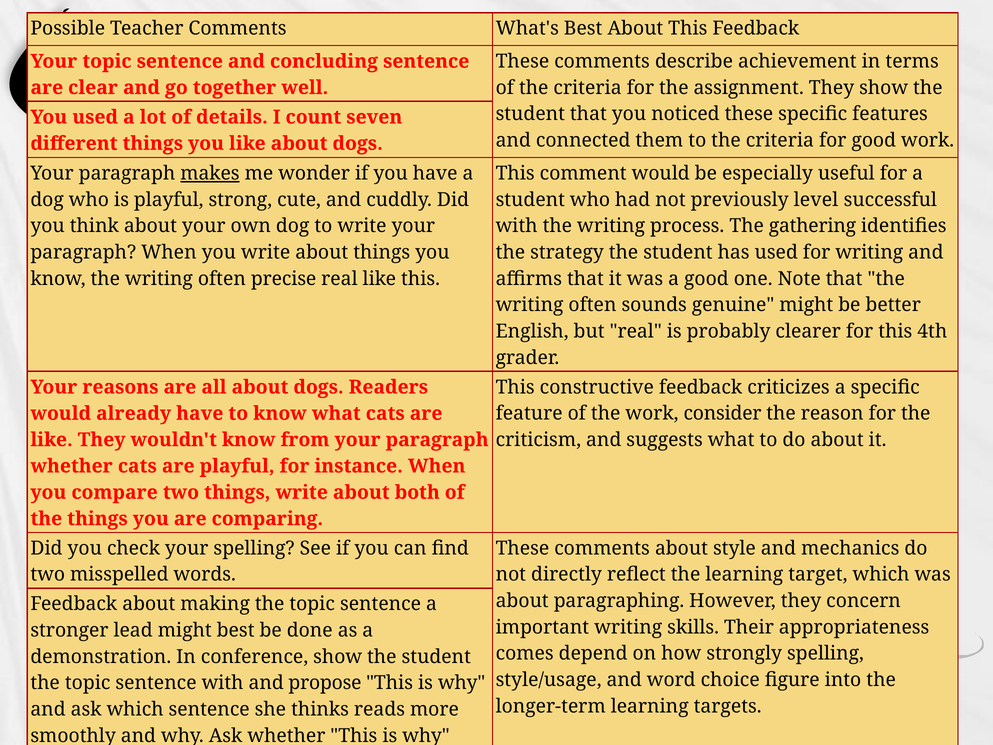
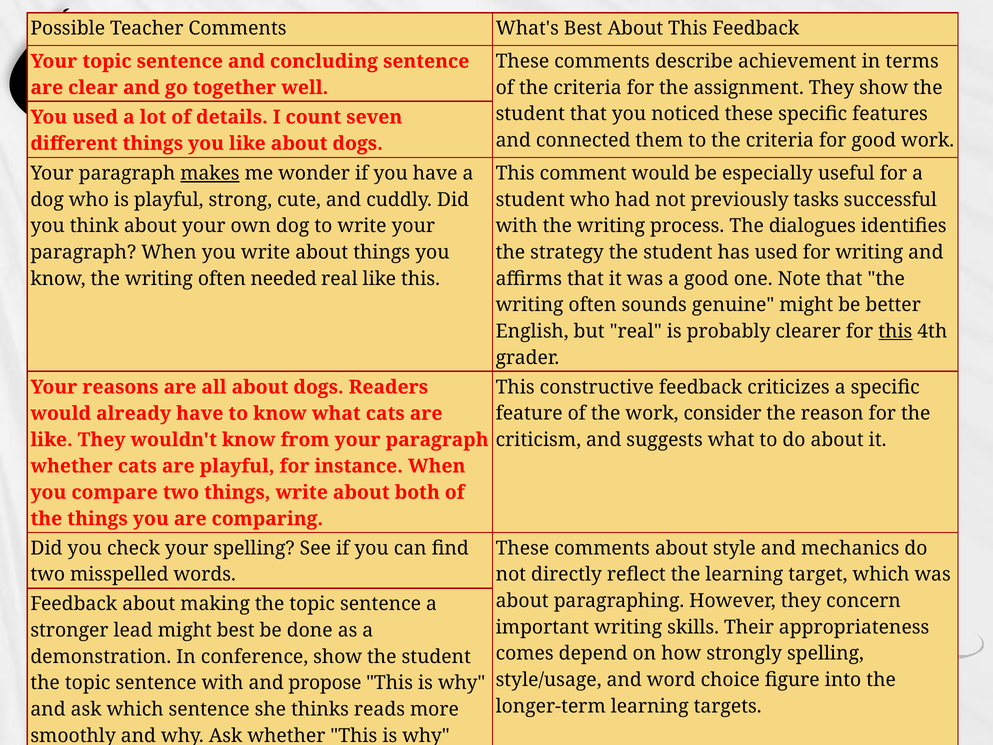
level: level -> tasks (816, 200)
gathering: gathering -> dialogues (812, 226)
precise: precise -> needed (284, 279)
this underline: none -> present (895, 331)
